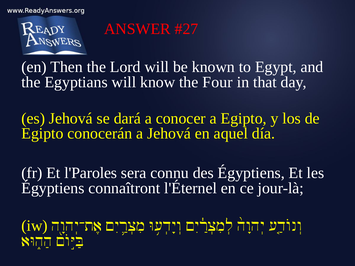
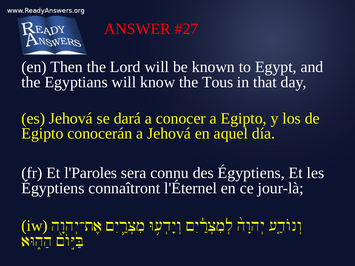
Four: Four -> Tous (218, 82)
